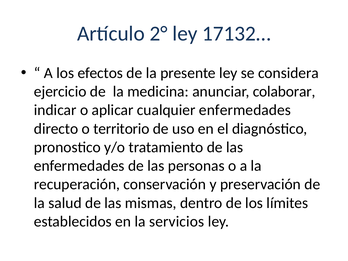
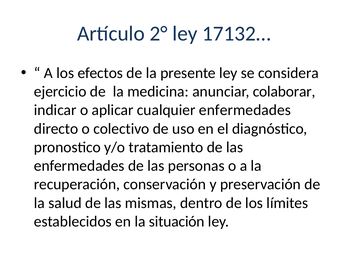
territorio: territorio -> colectivo (121, 129)
servicios: servicios -> situación (177, 222)
